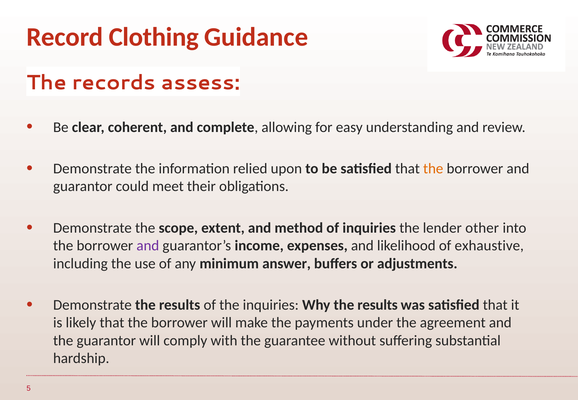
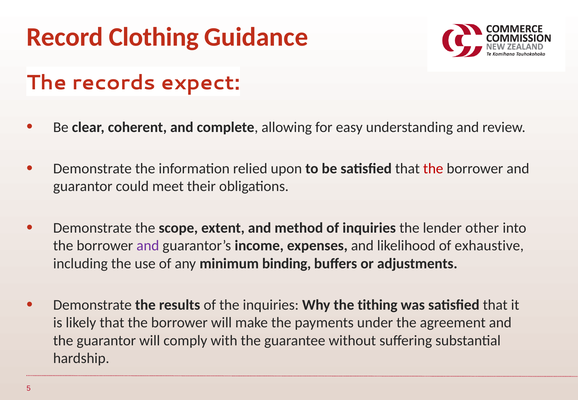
assess: assess -> expect (201, 83)
the colour: orange -> red (433, 169)
answer: answer -> binding (287, 264)
Why the results: results -> tithing (378, 305)
